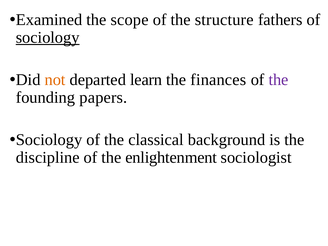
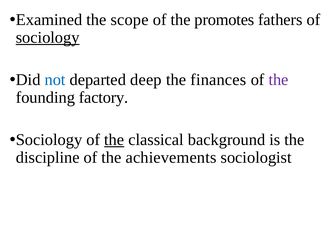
structure: structure -> promotes (224, 20)
not colour: orange -> blue (55, 80)
learn: learn -> deep (146, 80)
papers: papers -> factory (104, 97)
the underline: none -> present (114, 140)
enlightenment: enlightenment -> achievements (171, 157)
